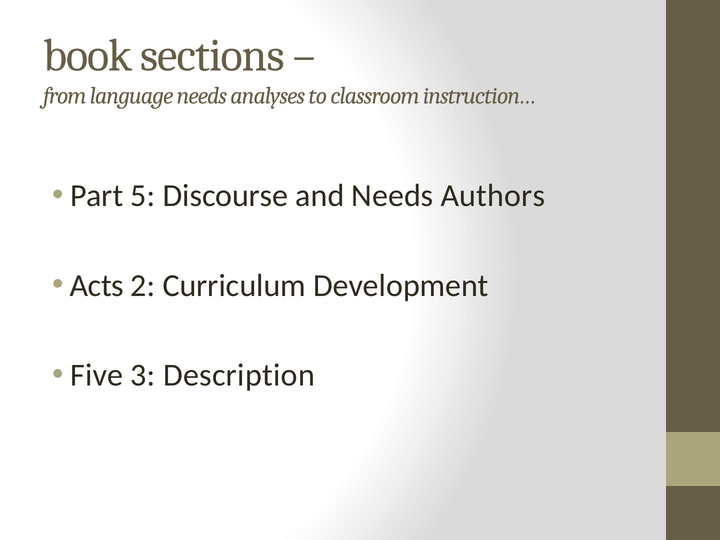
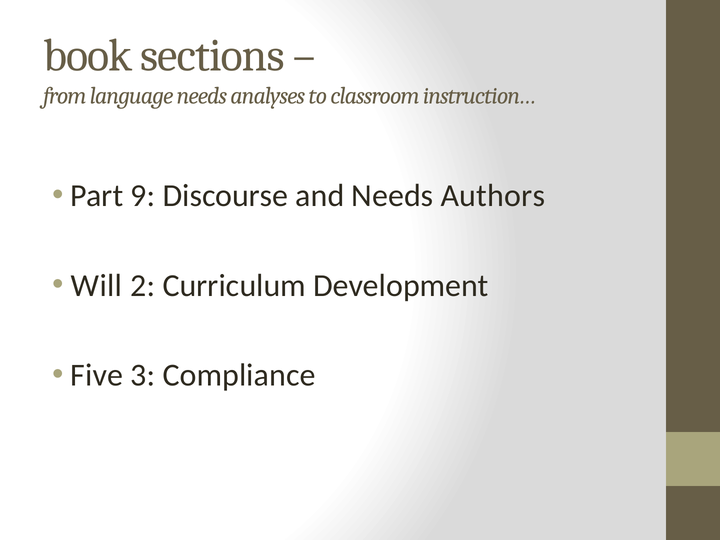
5: 5 -> 9 (143, 196)
Acts: Acts -> Will (97, 285)
Description: Description -> Compliance (239, 375)
